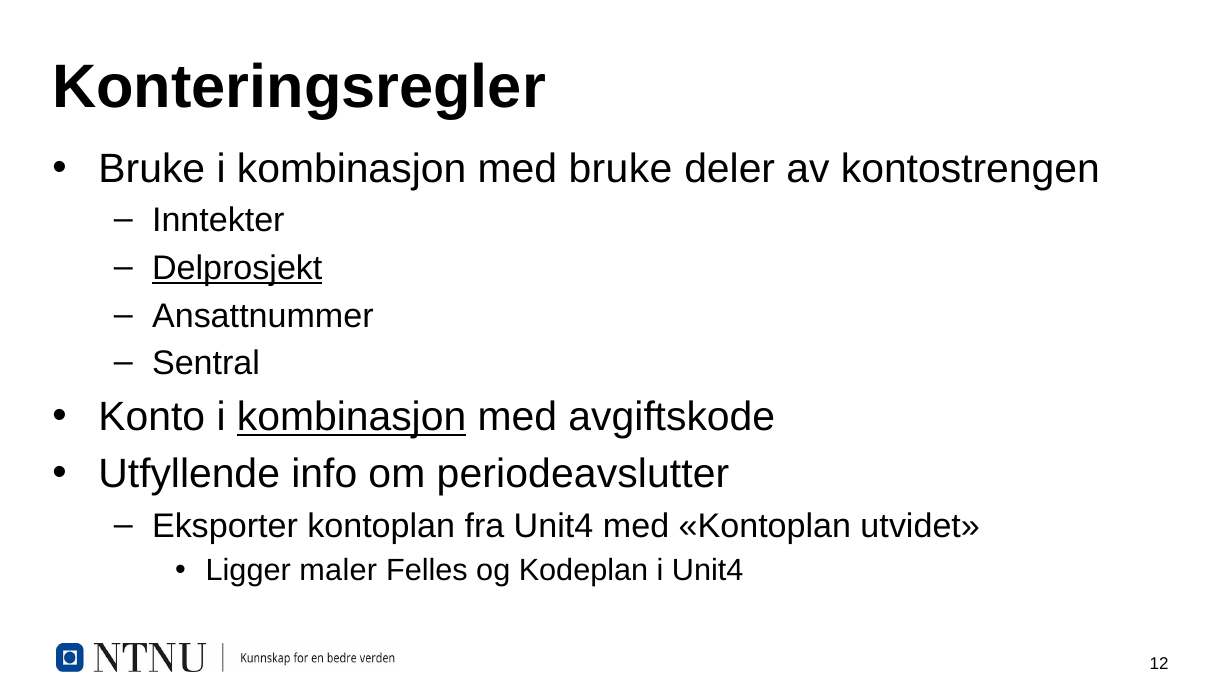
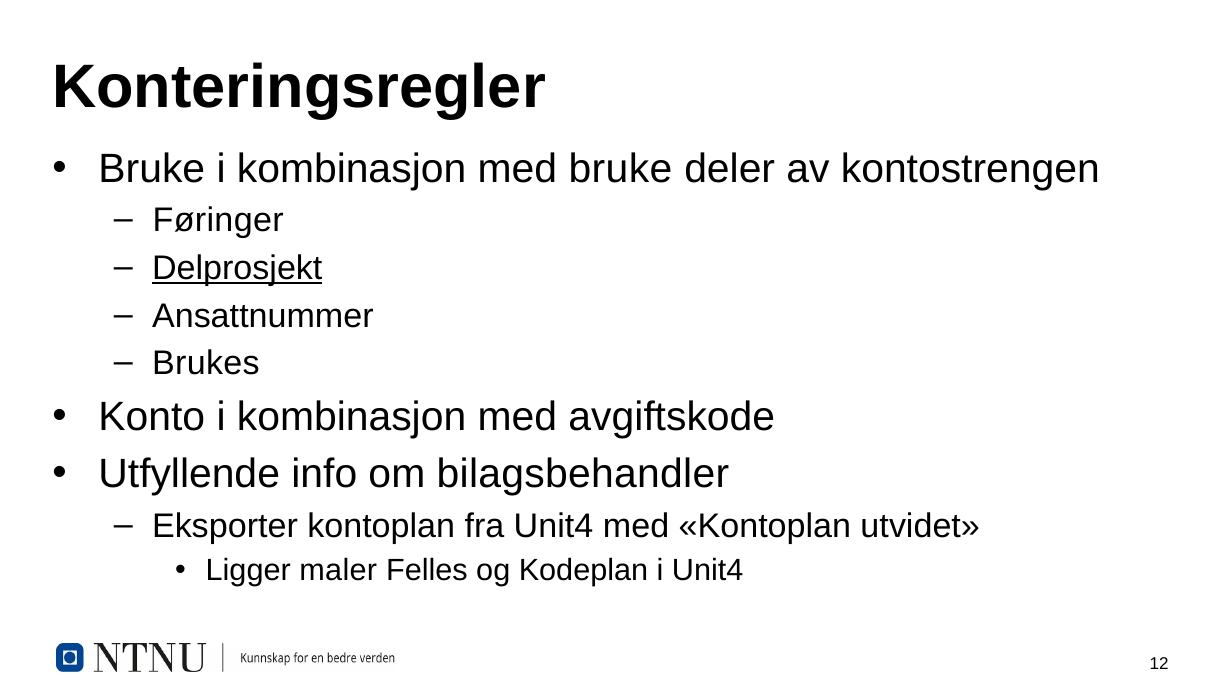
Inntekter: Inntekter -> Føringer (218, 220)
Sentral: Sentral -> Brukes (206, 363)
kombinasjon underline: present -> none (352, 417)
periodeavslutter: periodeavslutter -> bilagsbehandler (583, 474)
